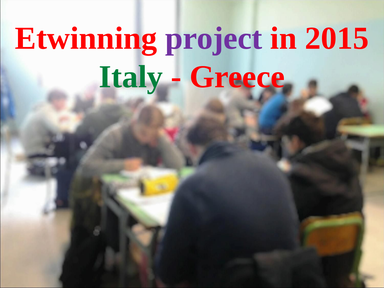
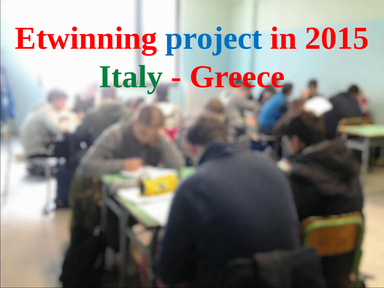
project colour: purple -> blue (214, 38)
